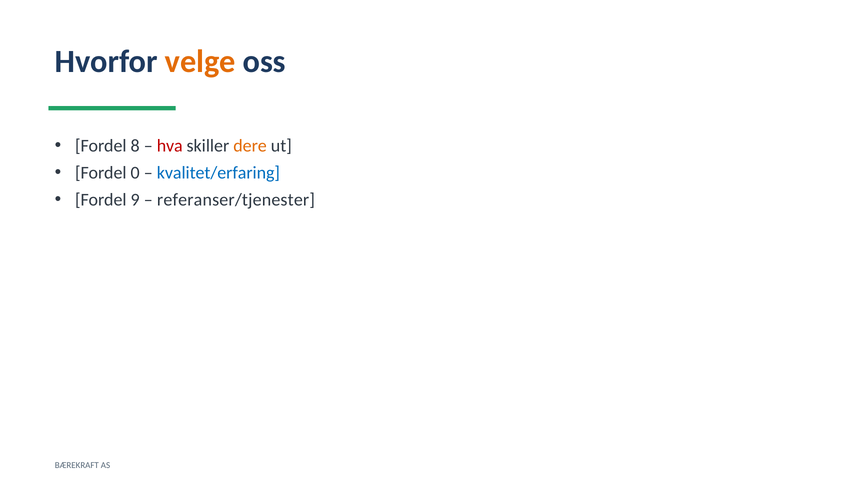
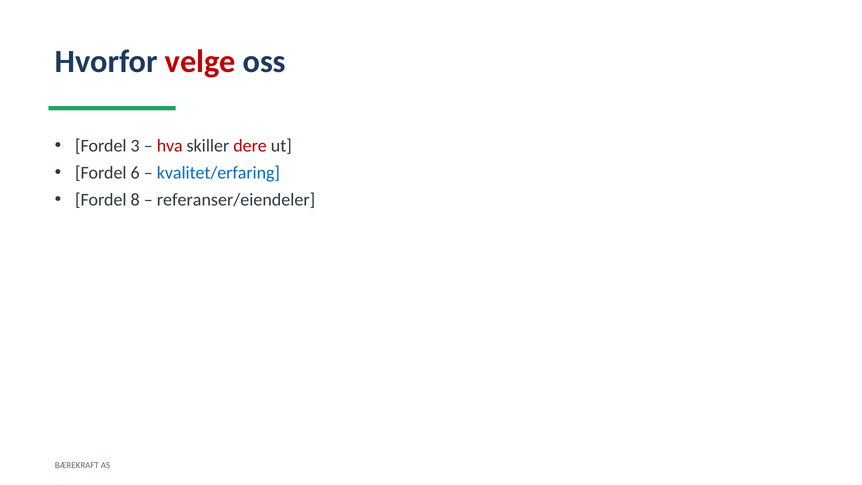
velge colour: orange -> red (200, 62)
8: 8 -> 3 (135, 146)
dere colour: orange -> red (250, 146)
0: 0 -> 6 (135, 173)
9: 9 -> 8 (135, 200)
referanser/tjenester: referanser/tjenester -> referanser/eiendeler (236, 200)
